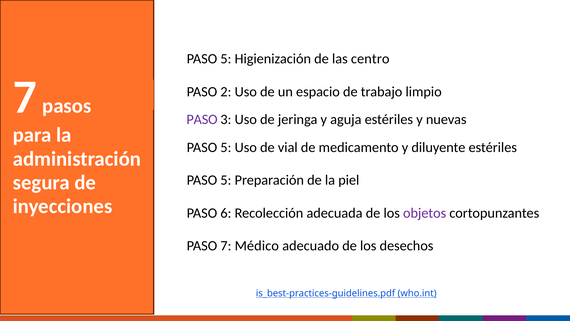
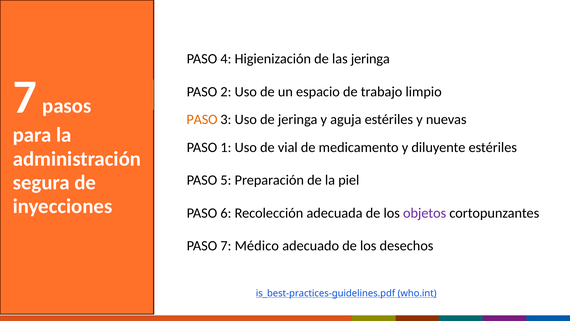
5: 5 -> 4 (226, 59)
las centro: centro -> jeringa (370, 59)
PASO colour: purple -> orange (202, 119)
5: 5 -> 1 (226, 147)
